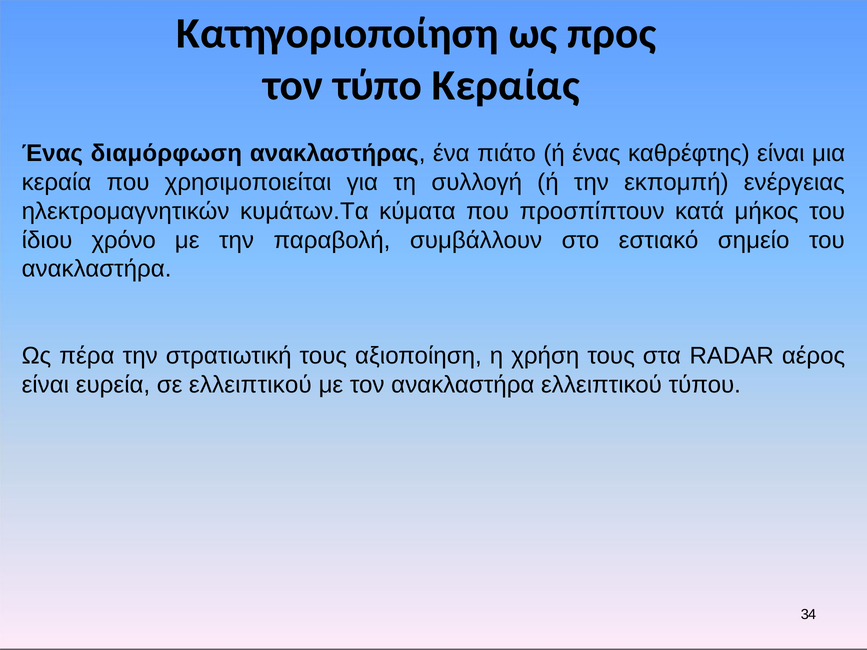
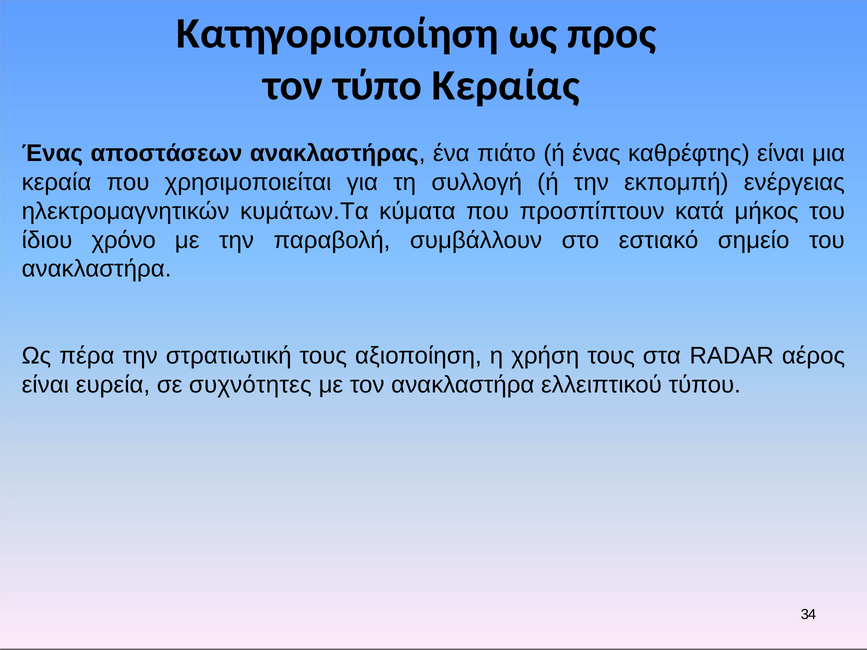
διαμόρφωση: διαμόρφωση -> αποστάσεων (166, 153)
σε ελλειπτικού: ελλειπτικού -> συχνότητες (250, 385)
